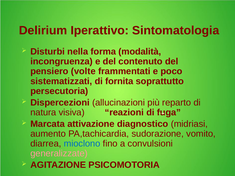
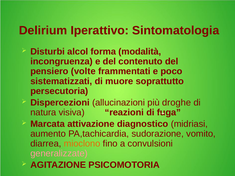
nella: nella -> alcol (78, 52)
fornita: fornita -> muore (119, 81)
reparto: reparto -> droghe (177, 103)
mioclono colour: blue -> orange (82, 144)
